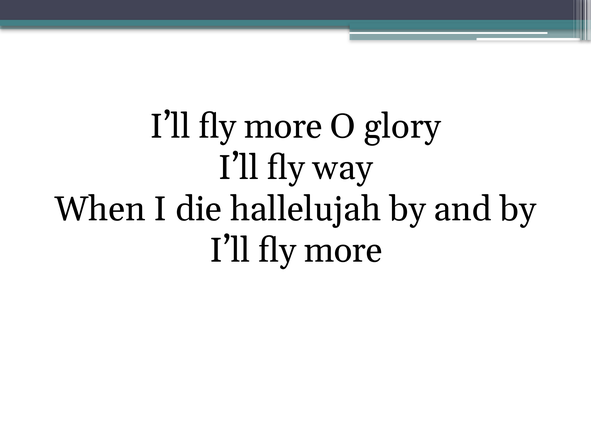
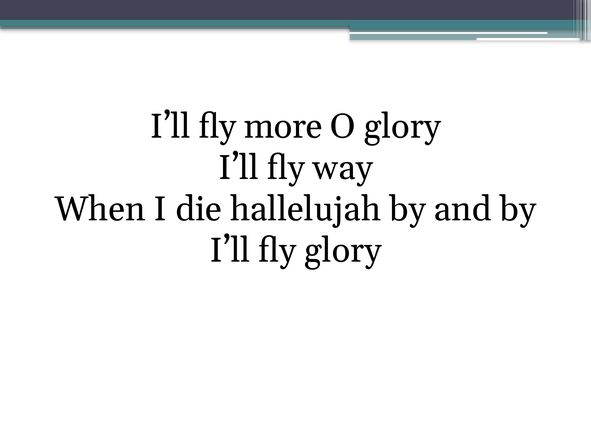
more: more -> glory (343, 251)
